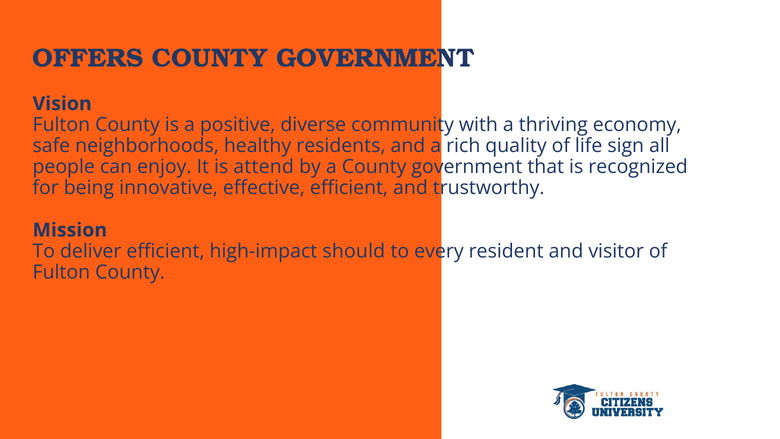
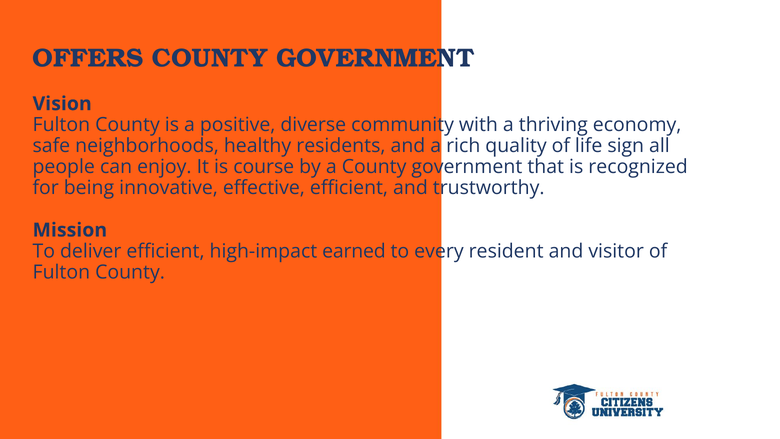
attend: attend -> course (264, 167)
should: should -> earned (354, 251)
